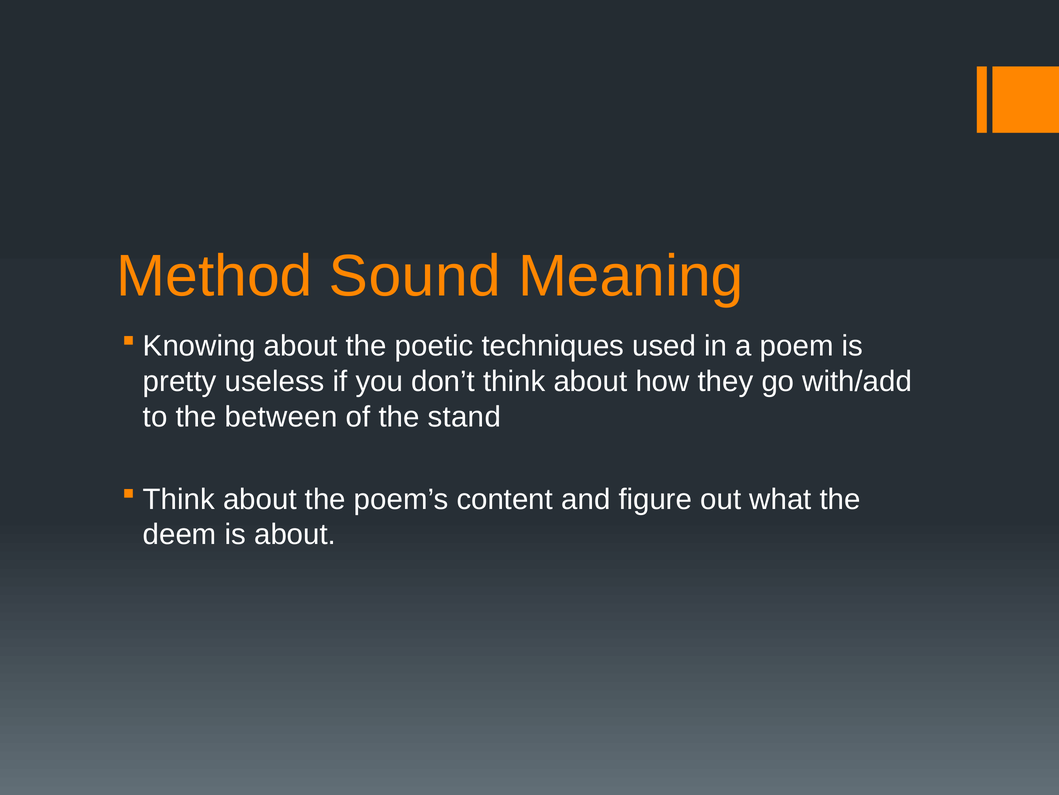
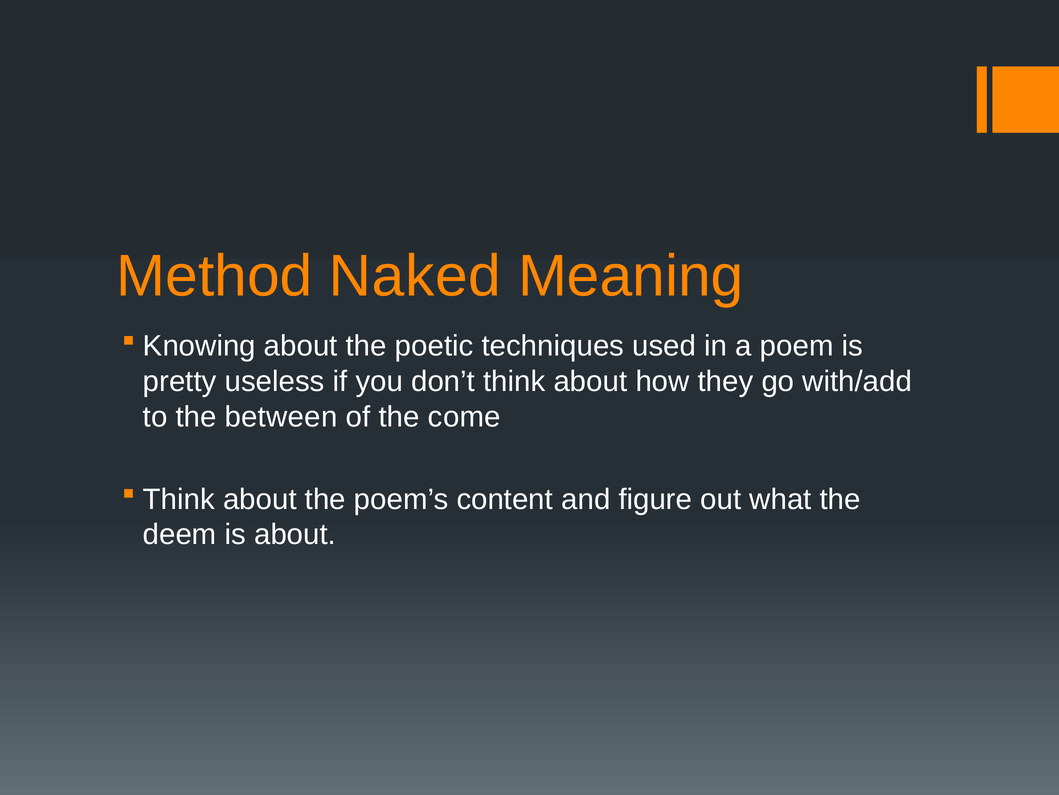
Sound: Sound -> Naked (415, 276)
stand: stand -> come (464, 416)
